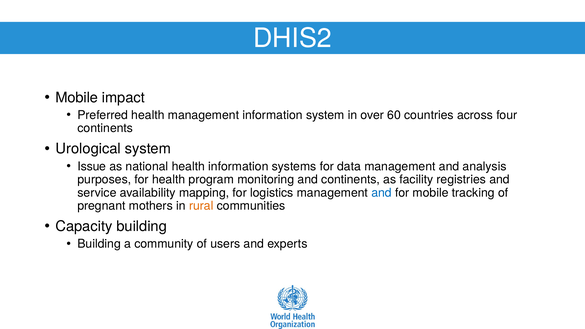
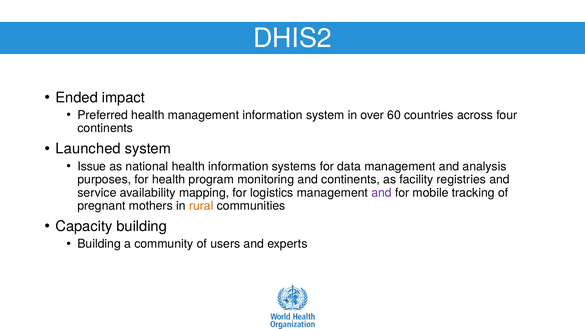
Mobile: Mobile -> Ended (77, 98)
Urological: Urological -> Launched (88, 149)
and colour: blue -> purple (382, 193)
